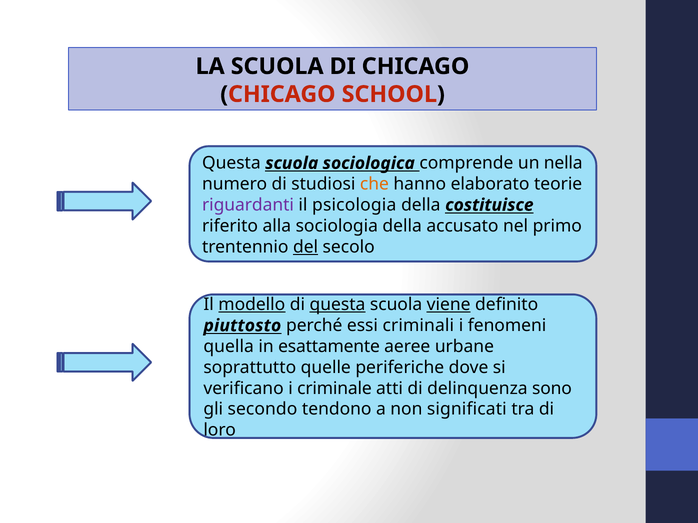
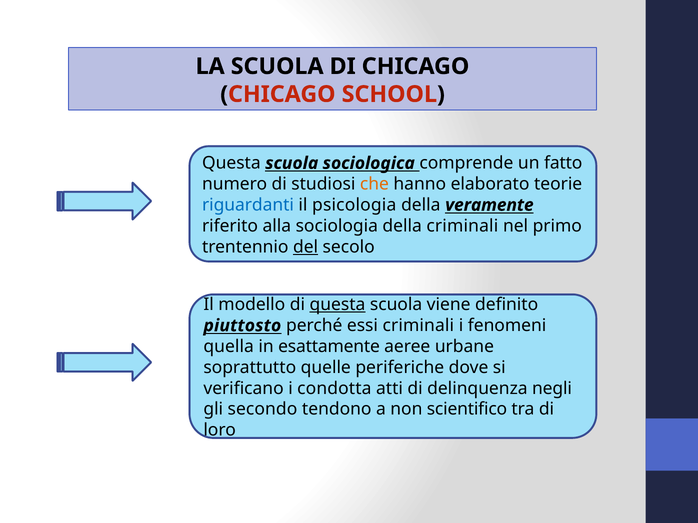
nella: nella -> fatto (563, 163)
riguardanti colour: purple -> blue (248, 205)
costituisce: costituisce -> veramente (489, 205)
della accusato: accusato -> criminali (462, 226)
modello underline: present -> none (252, 305)
viene underline: present -> none (449, 305)
criminale: criminale -> condotta (334, 389)
sono: sono -> negli (552, 389)
significati: significati -> scientifico (467, 410)
